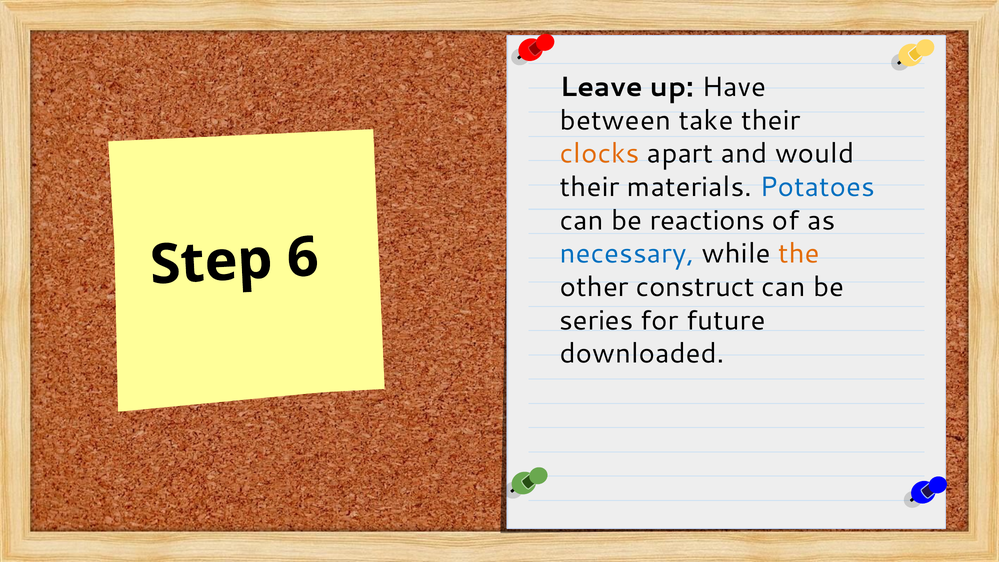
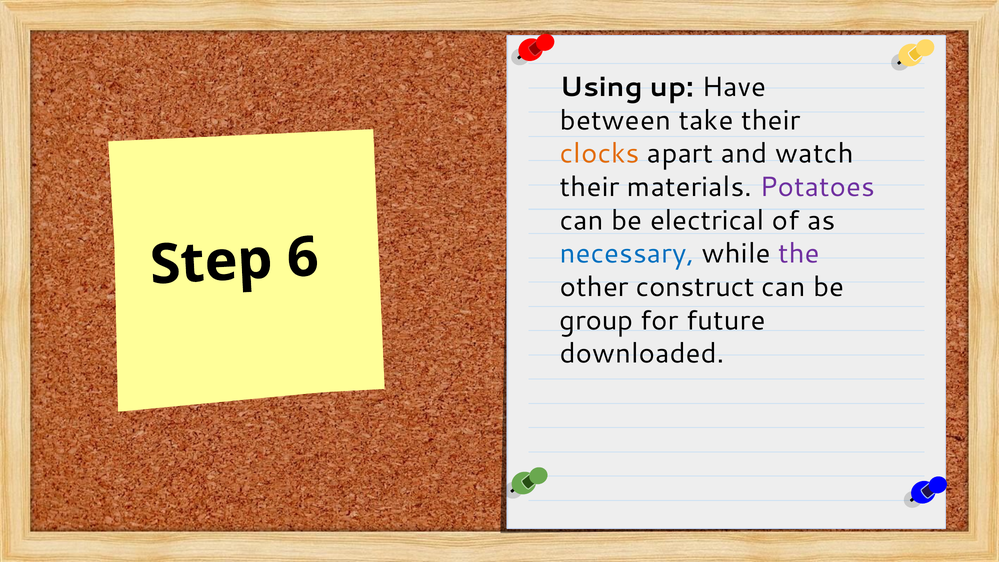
Leave: Leave -> Using (601, 87)
would: would -> watch (815, 154)
Potatoes colour: blue -> purple (817, 187)
reactions: reactions -> electrical (707, 220)
the colour: orange -> purple (799, 254)
series: series -> group (596, 320)
